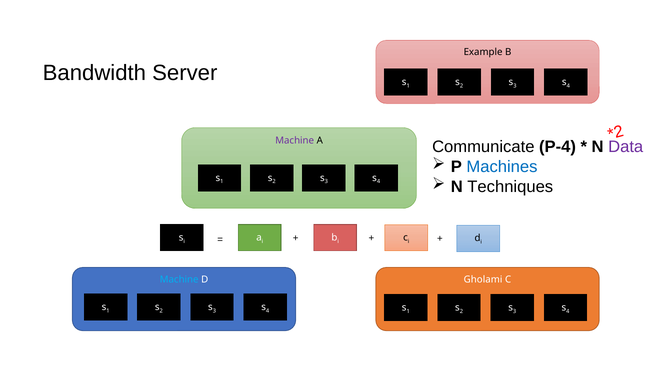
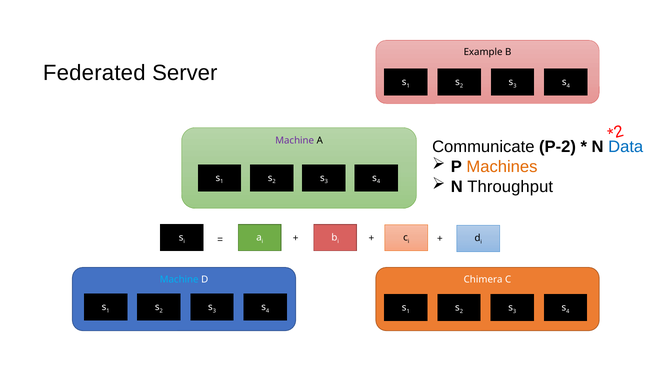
Bandwidth: Bandwidth -> Federated (94, 73)
P-4: P-4 -> P-2 (558, 147)
Data colour: purple -> blue (626, 147)
Machines colour: blue -> orange (502, 167)
Techniques: Techniques -> Throughput (510, 187)
Gholami: Gholami -> Chimera (483, 280)
